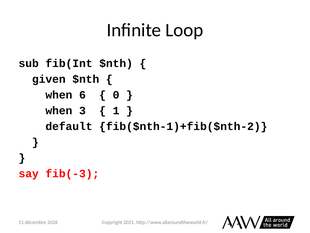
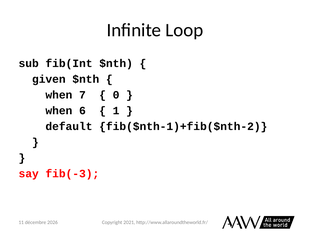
6: 6 -> 7 (82, 95)
3: 3 -> 6 (82, 110)
